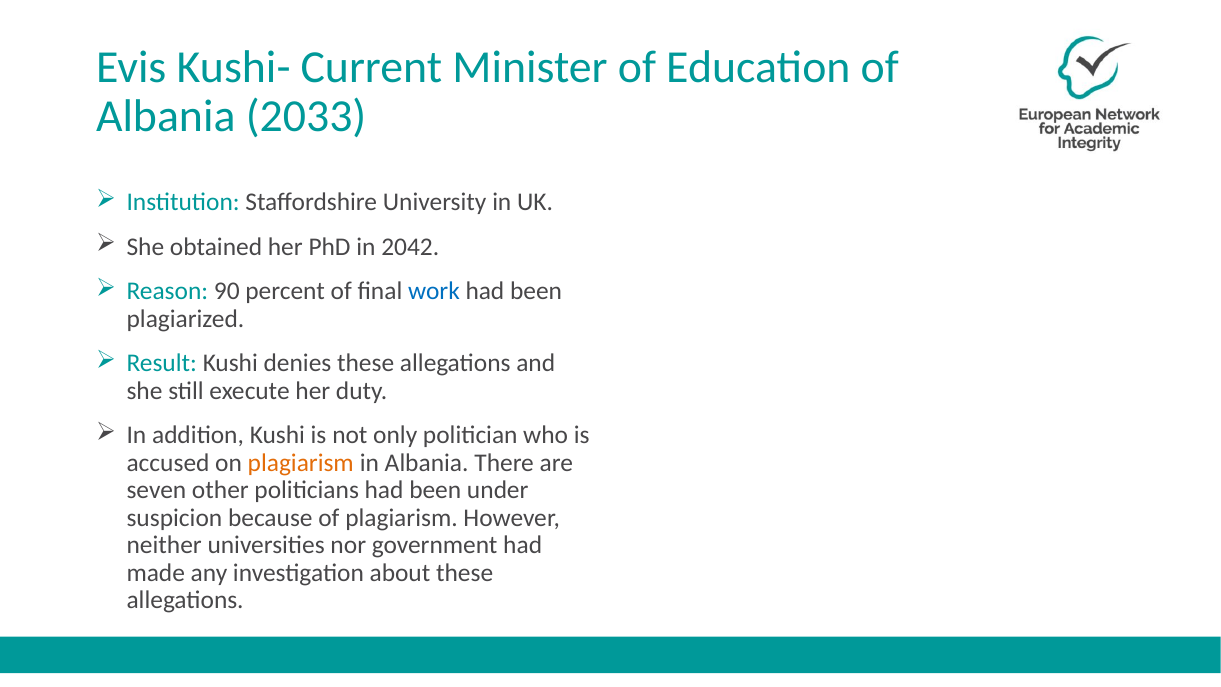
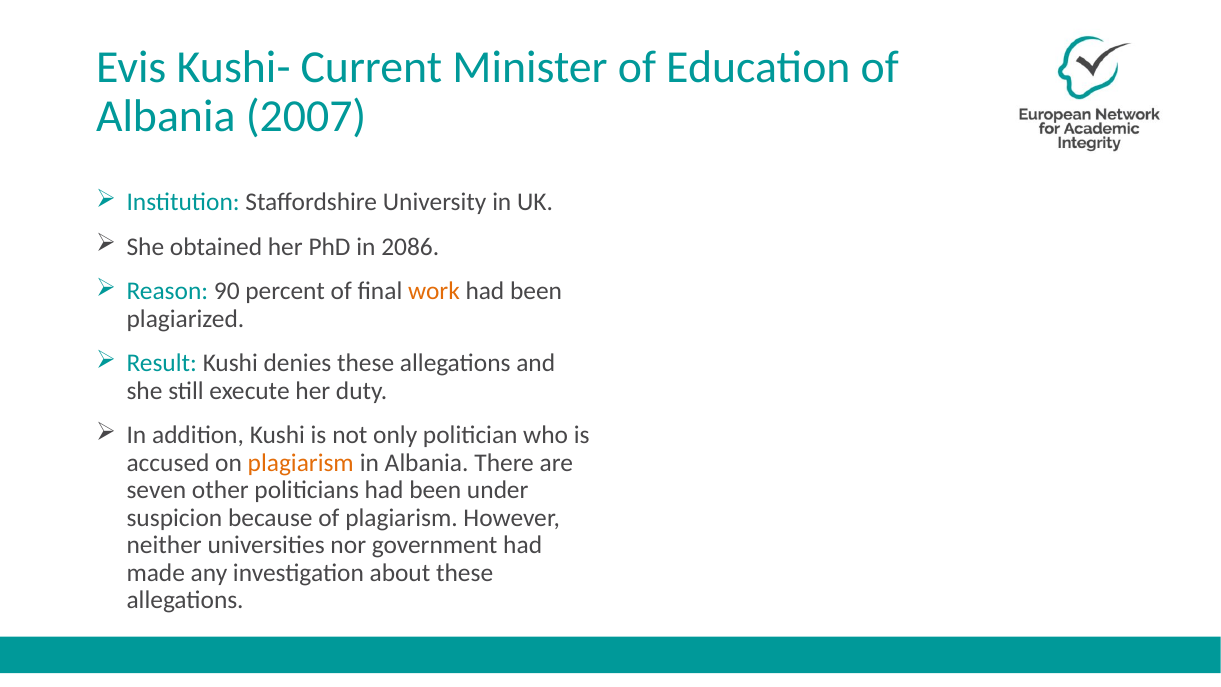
2033: 2033 -> 2007 (306, 117)
2042: 2042 -> 2086 (410, 247)
work colour: blue -> orange (434, 291)
